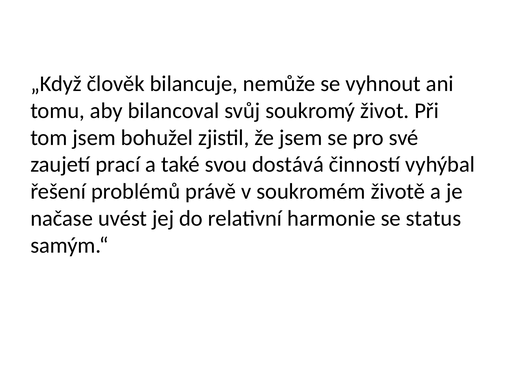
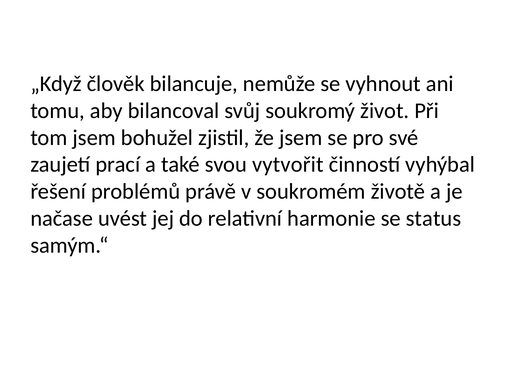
dostává: dostává -> vytvořit (288, 165)
